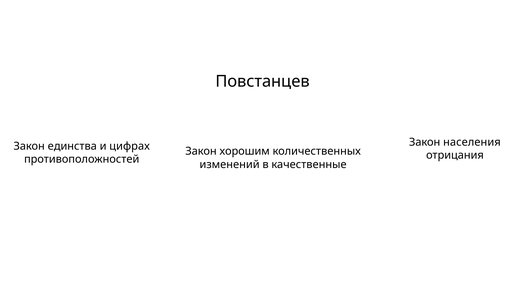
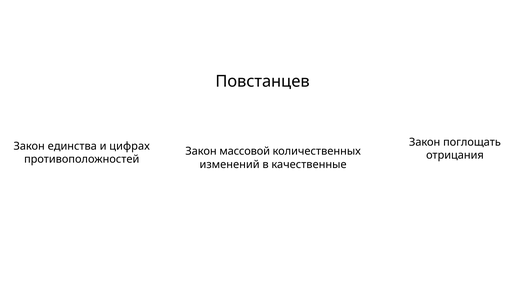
населения: населения -> поглощать (472, 142)
хорошим: хорошим -> массовой (245, 151)
